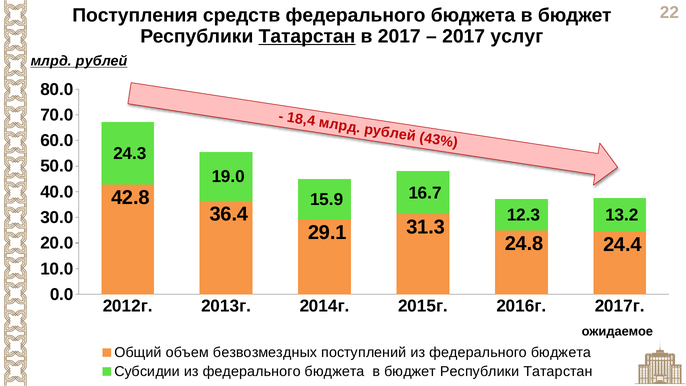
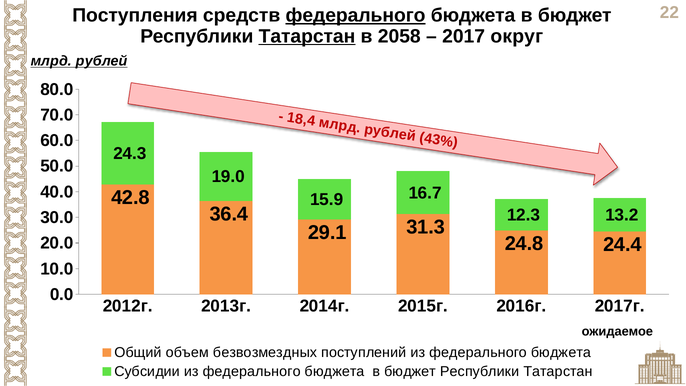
федерального underline: none -> present (356, 15)
в 2017: 2017 -> 2058 (399, 36)
услуг: услуг -> округ (517, 36)
